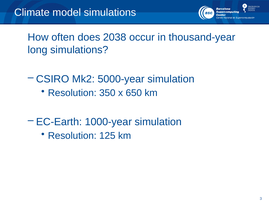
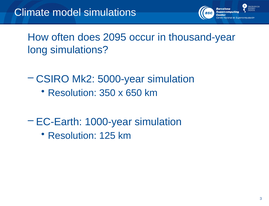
2038: 2038 -> 2095 (115, 37)
